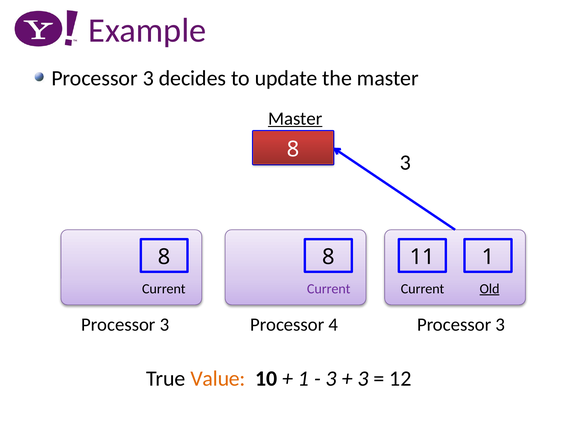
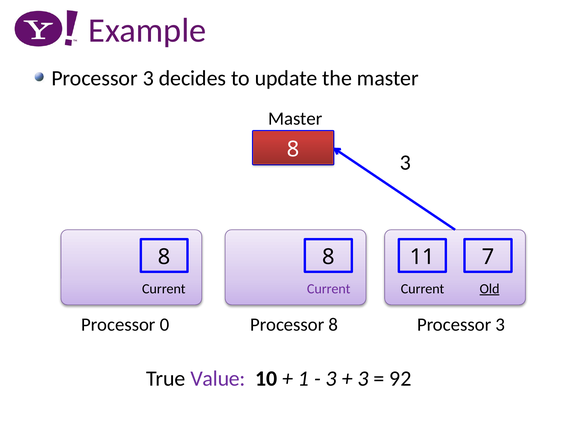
Master underline: present -> none (295, 119)
8 1: 1 -> 7 (488, 257)
3: 3 -> 0 (164, 325)
Processor 4: 4 -> 8 (333, 325)
Value colour: orange -> purple (218, 379)
12: 12 -> 92 (400, 379)
